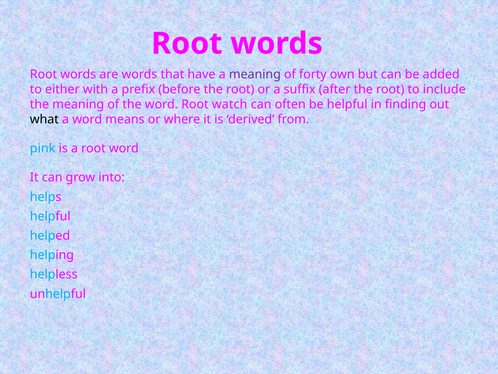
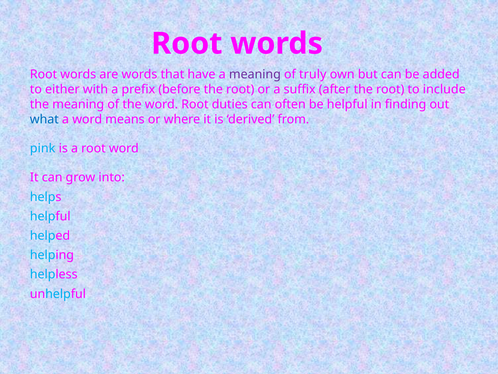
forty: forty -> truly (313, 74)
watch: watch -> duties (230, 104)
what colour: black -> blue (44, 119)
